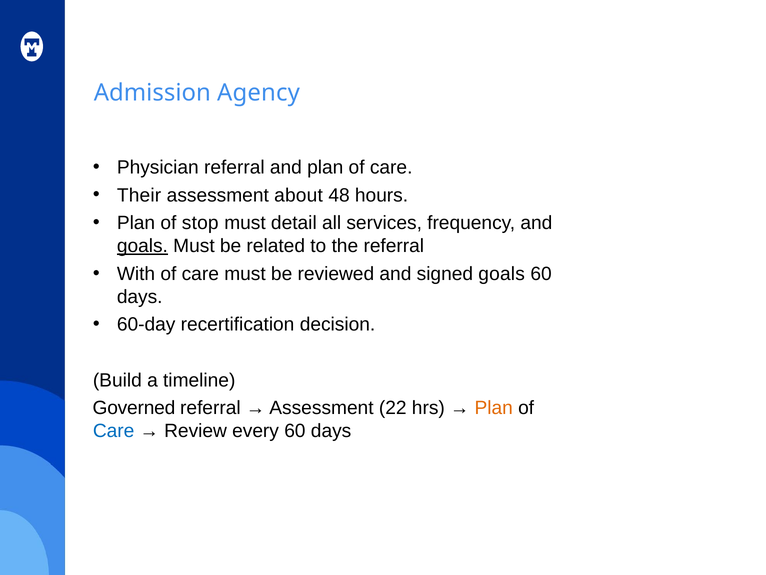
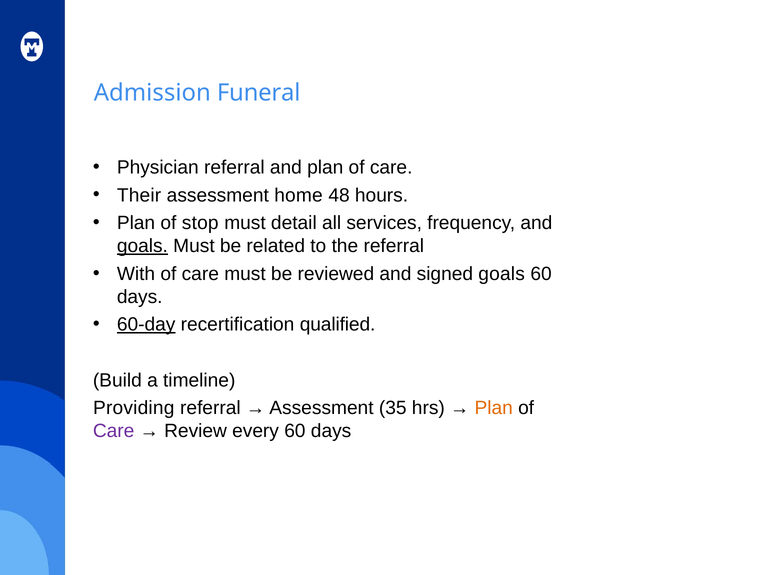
Agency: Agency -> Funeral (259, 93)
about: about -> home (298, 195)
60-day underline: none -> present (146, 324)
decision: decision -> qualified (338, 324)
Governed: Governed -> Providing (134, 408)
22: 22 -> 35 (393, 408)
Care colour: blue -> purple (114, 431)
